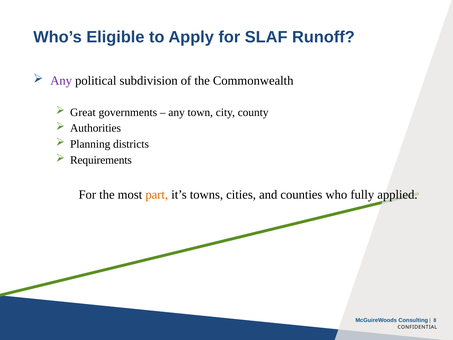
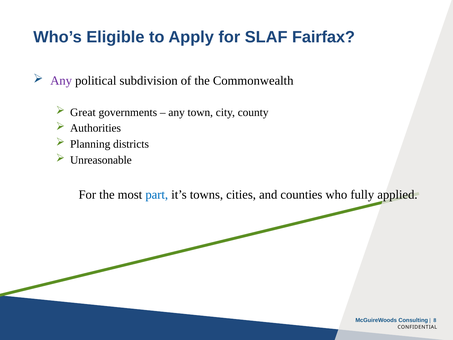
Runoff: Runoff -> Fairfax (323, 37)
Requirements: Requirements -> Unreasonable (101, 160)
part colour: orange -> blue (157, 194)
